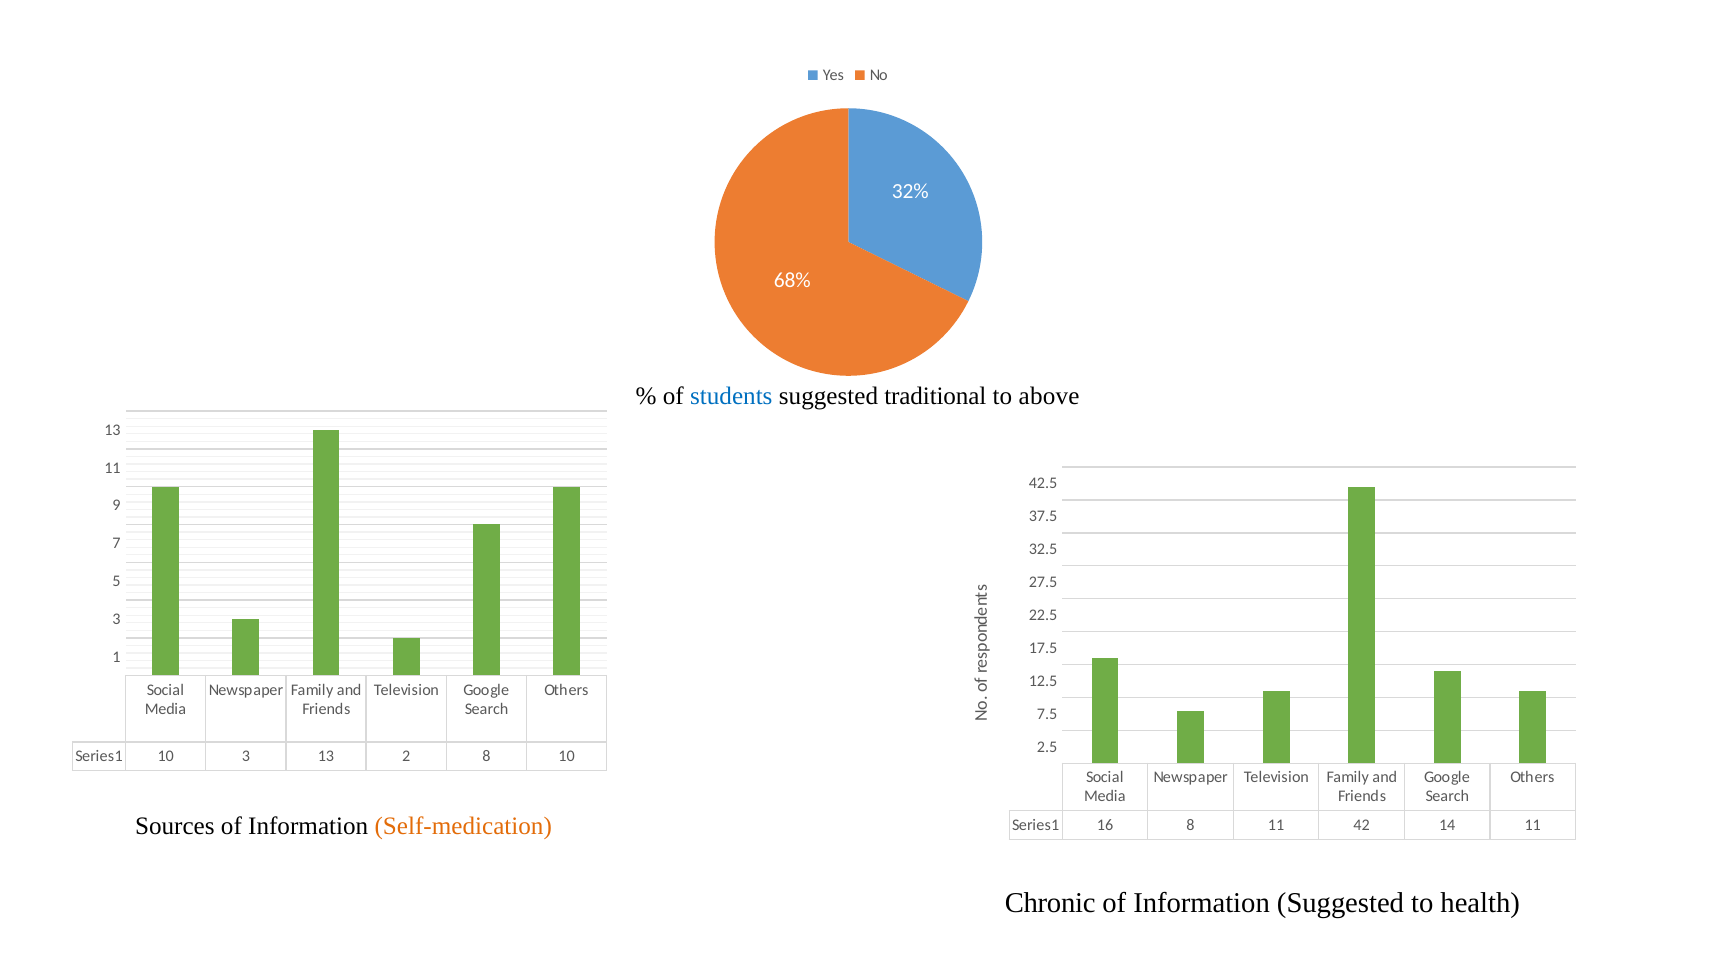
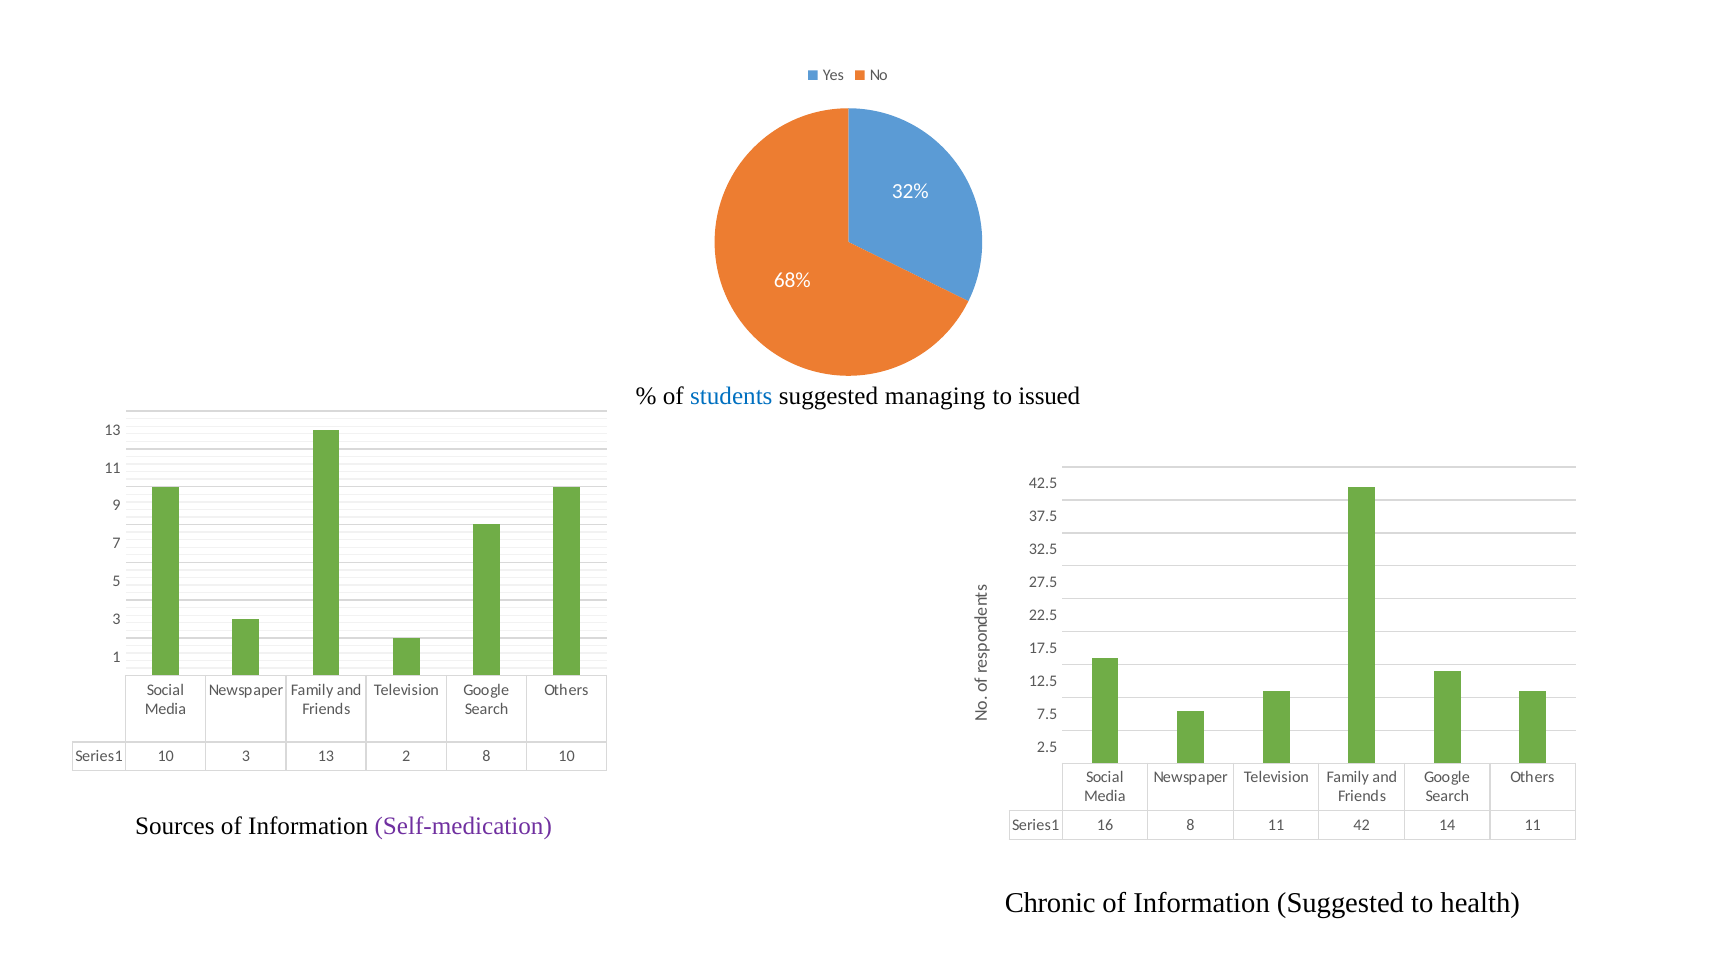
traditional: traditional -> managing (935, 397)
above: above -> issued (1049, 397)
Self-medication colour: orange -> purple (463, 827)
